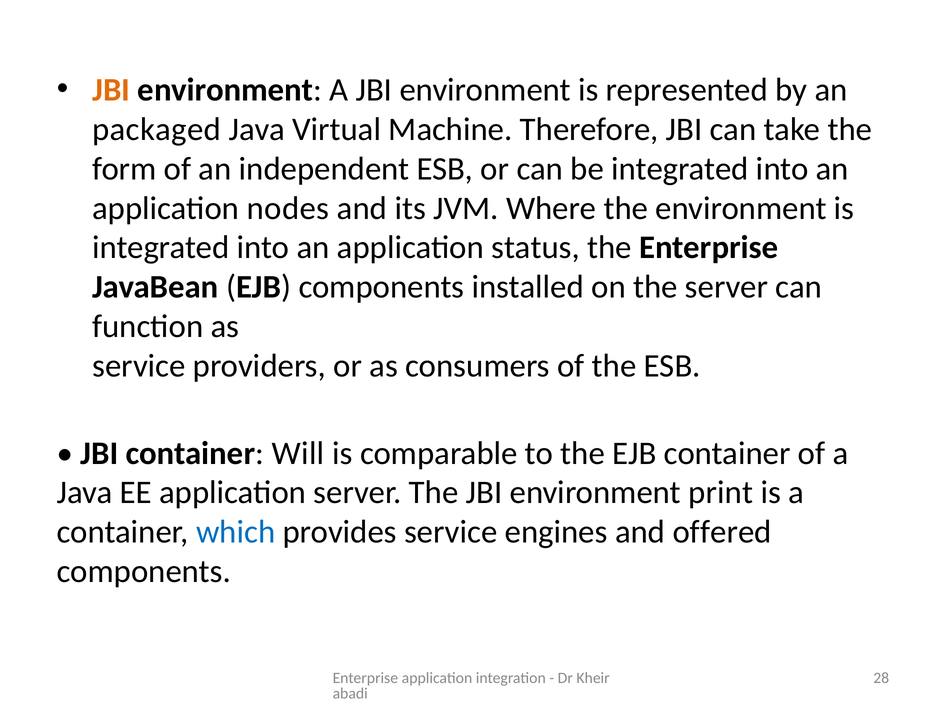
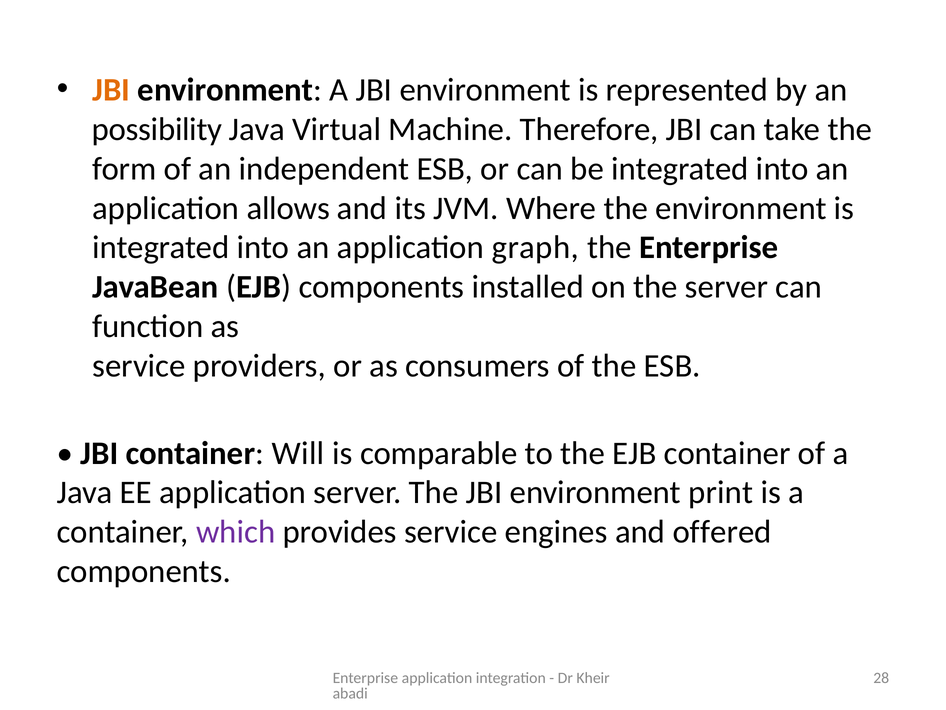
packaged: packaged -> possibility (157, 129)
nodes: nodes -> allows (288, 208)
status: status -> graph (535, 247)
which colour: blue -> purple (236, 532)
